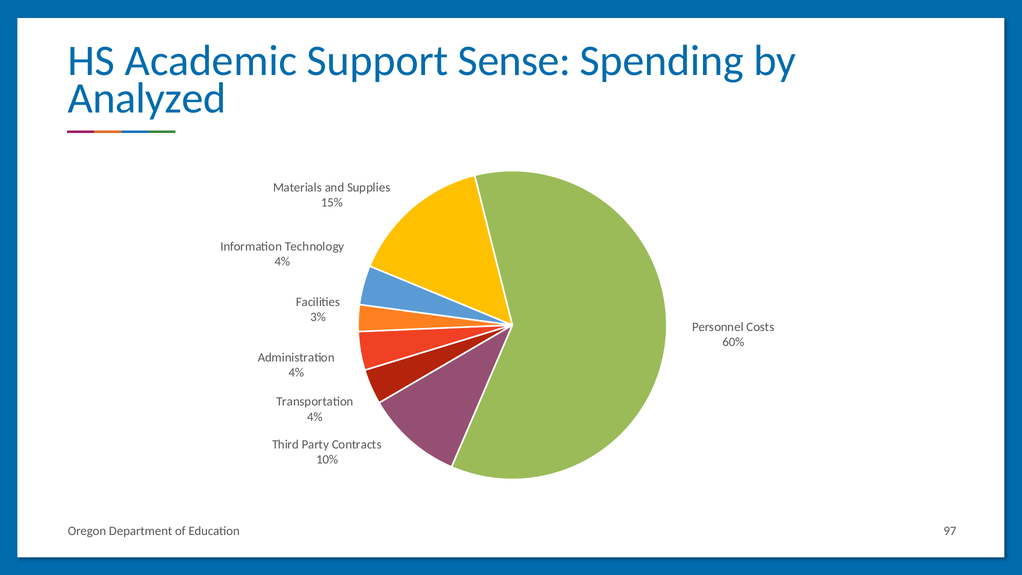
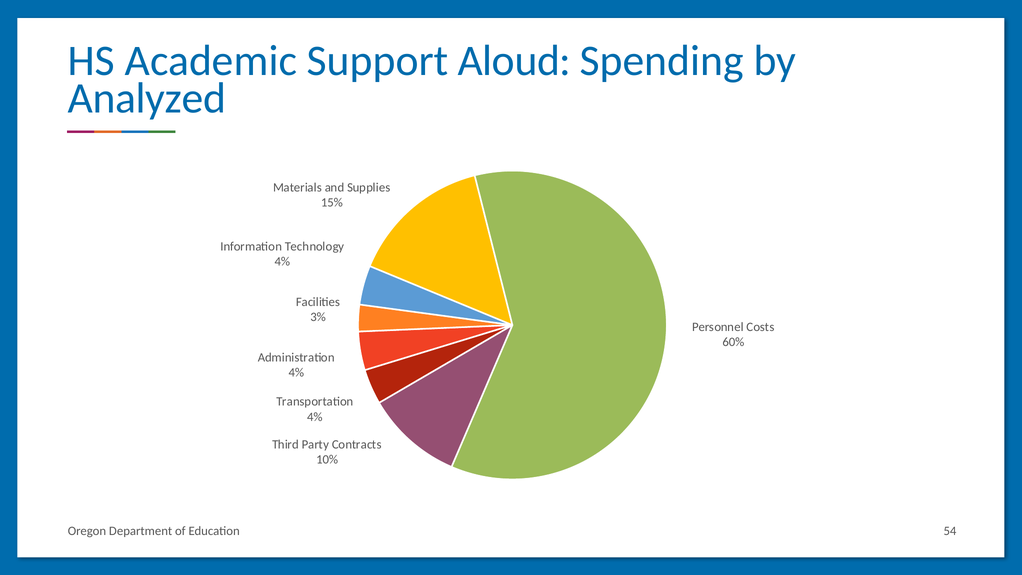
Sense: Sense -> Aloud (514, 61)
97: 97 -> 54 (950, 531)
